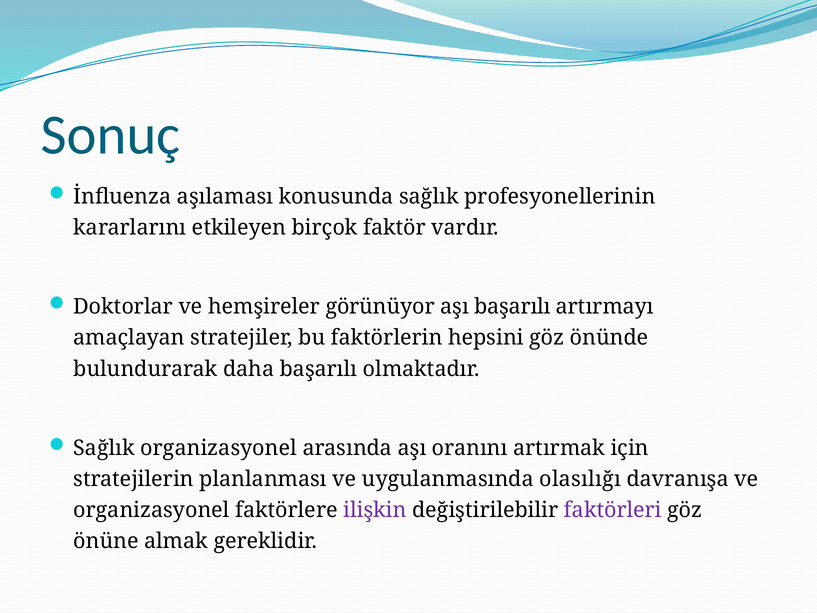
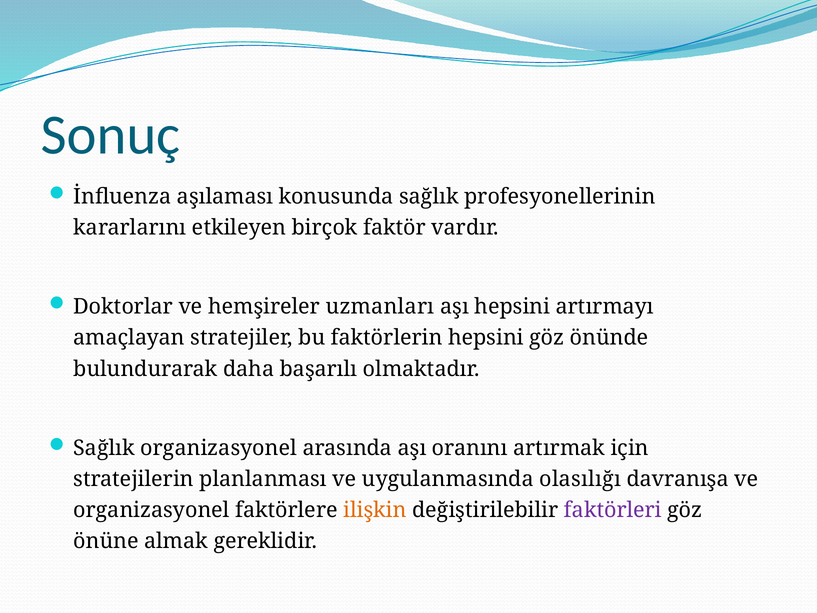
görünüyor: görünüyor -> uzmanları (380, 307)
aşı başarılı: başarılı -> hepsini (512, 307)
ilişkin colour: purple -> orange (375, 510)
